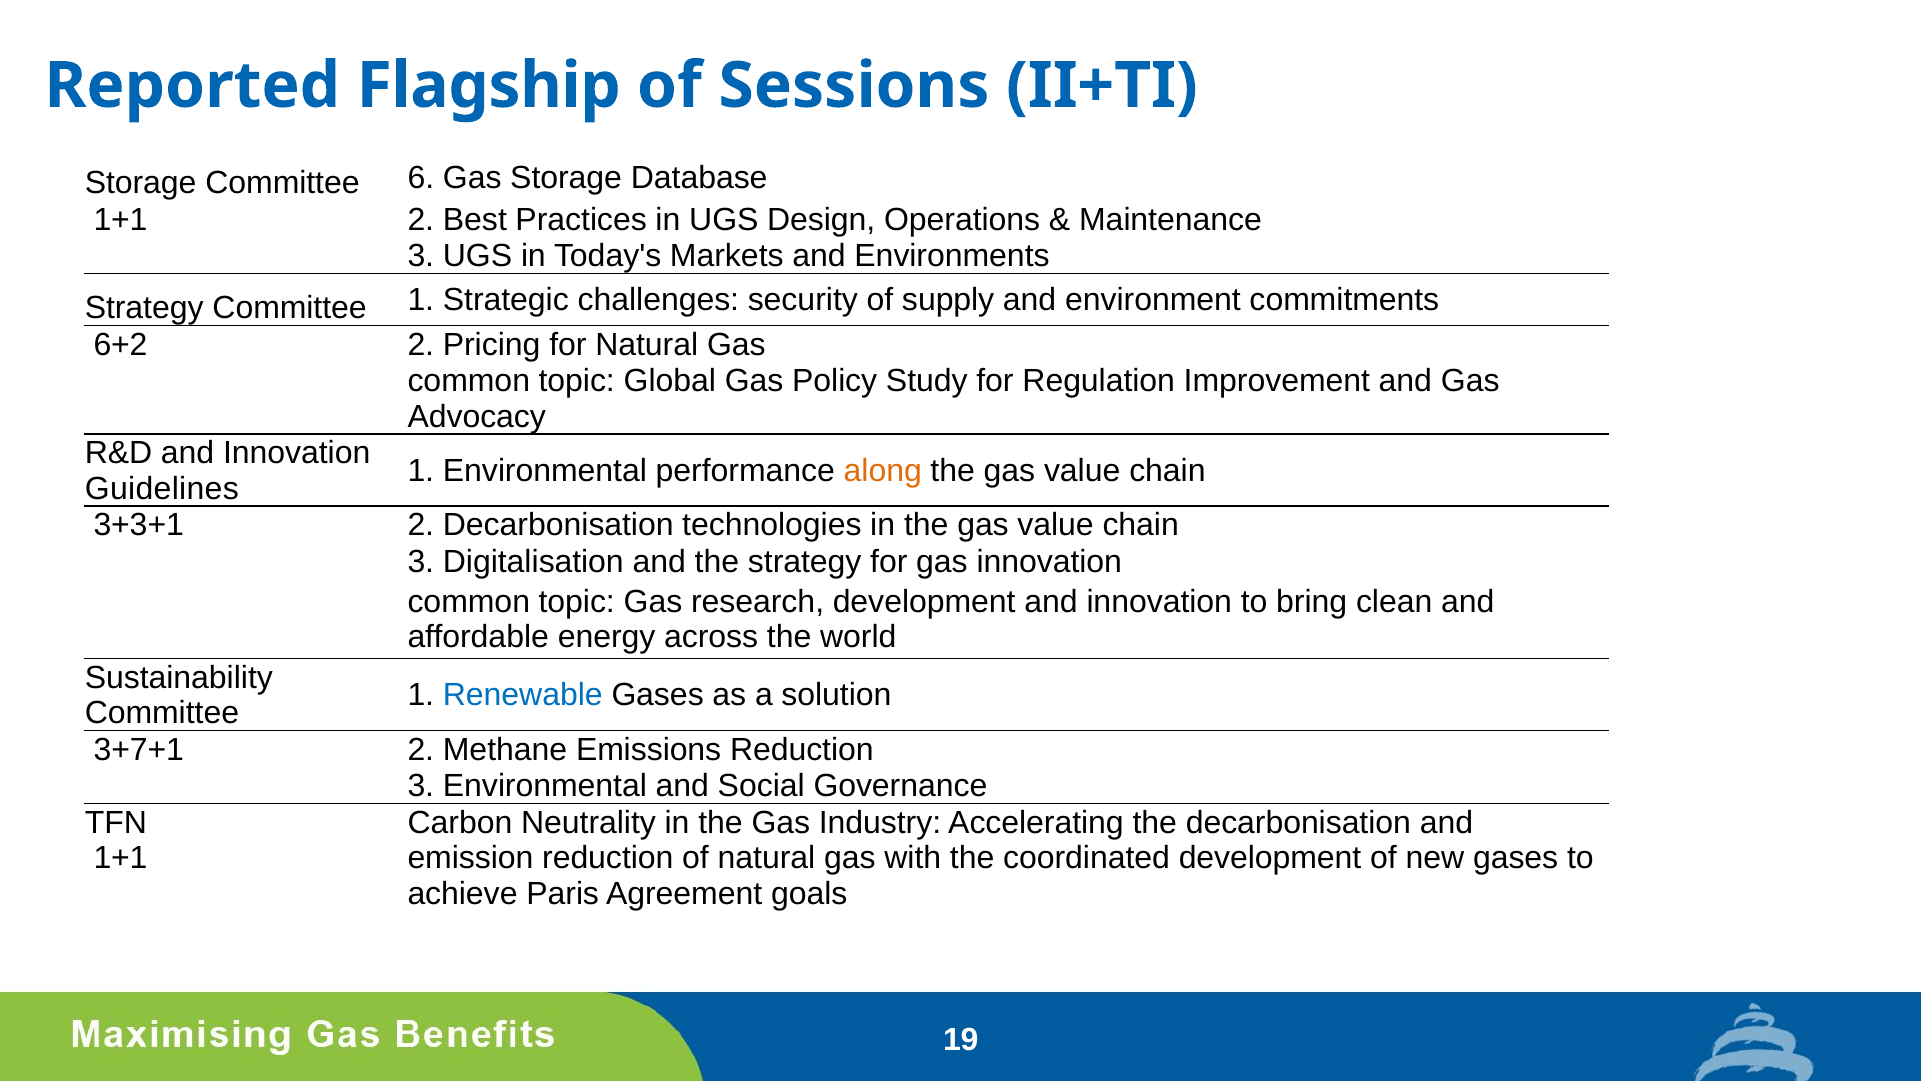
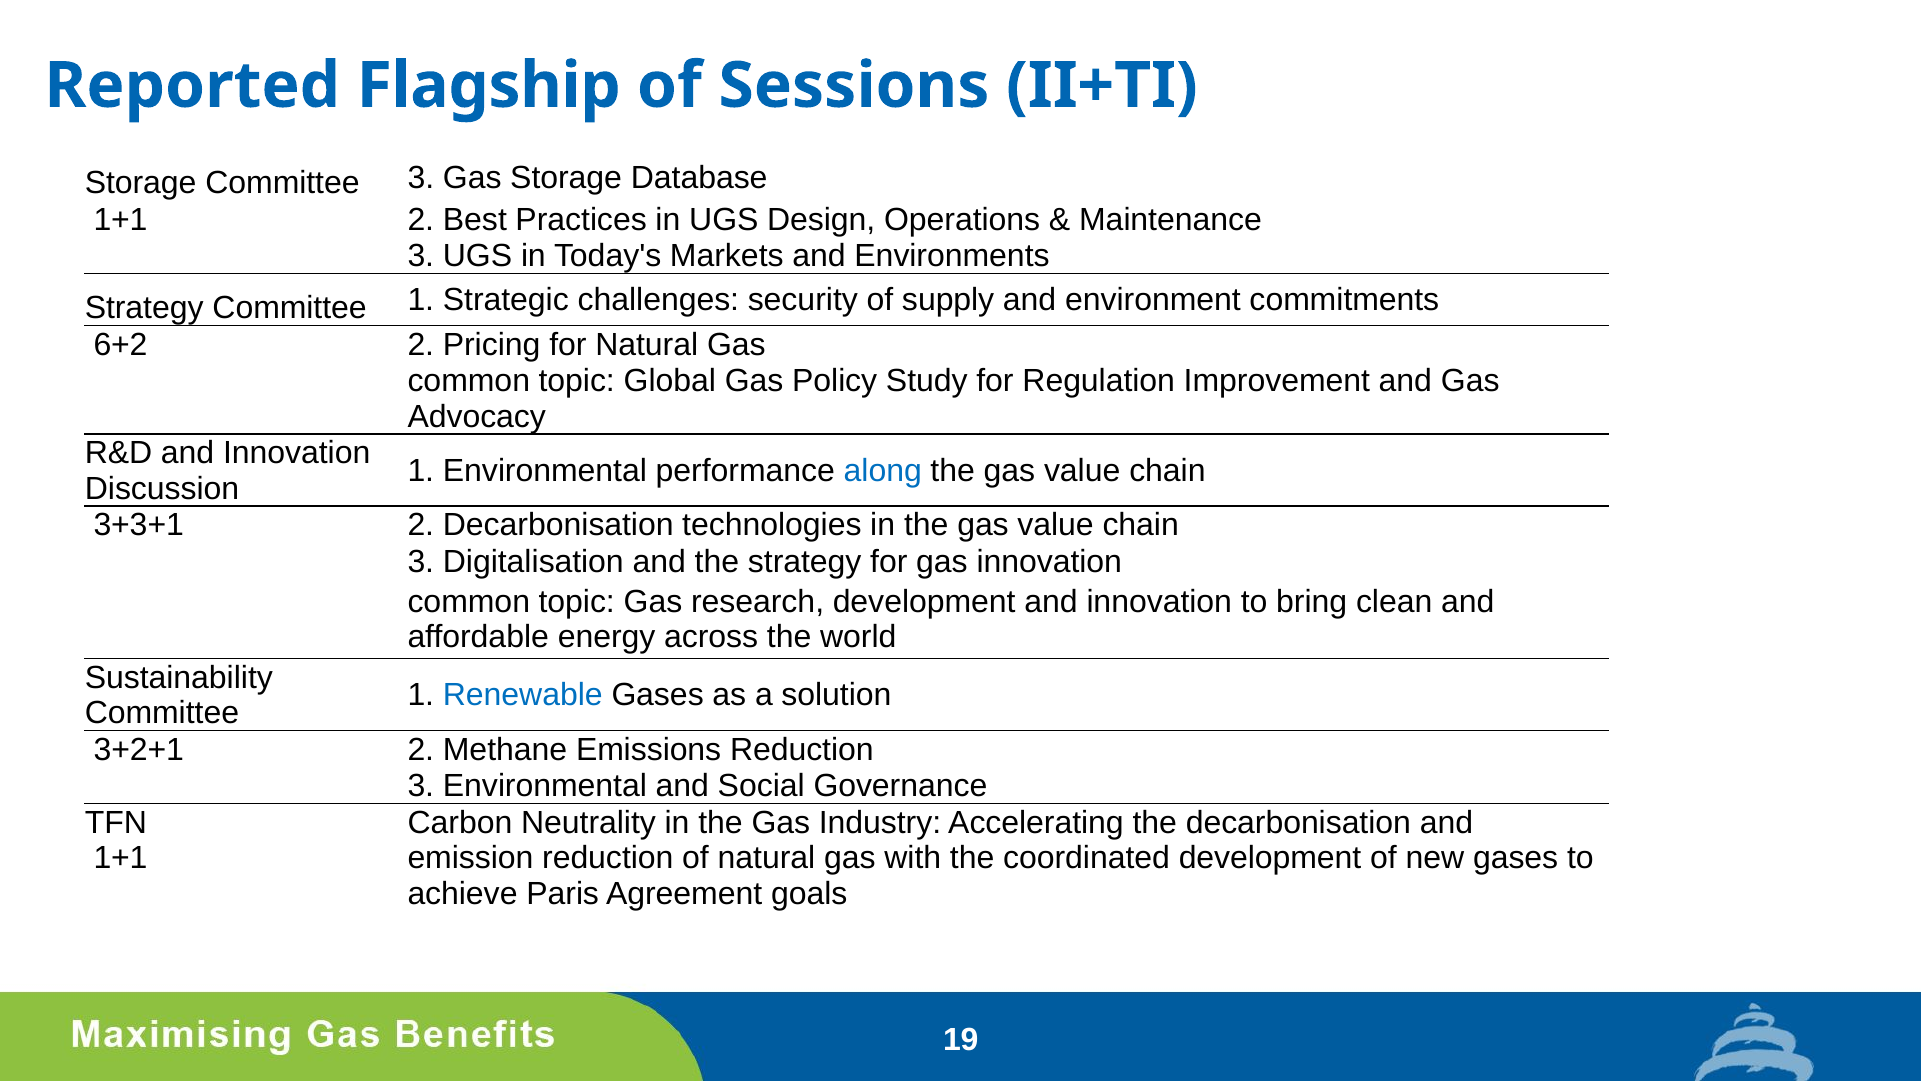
Committee 6: 6 -> 3 (421, 177)
along colour: orange -> blue (883, 471)
Guidelines: Guidelines -> Discussion (162, 489)
3+7+1: 3+7+1 -> 3+2+1 (139, 749)
